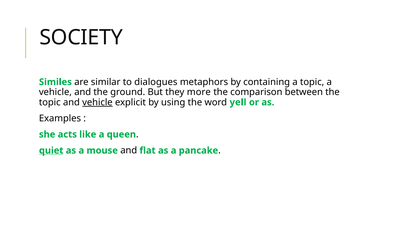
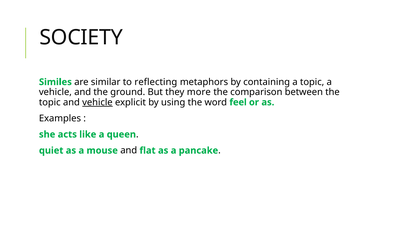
dialogues: dialogues -> reflecting (156, 82)
yell: yell -> feel (238, 102)
quiet underline: present -> none (51, 151)
